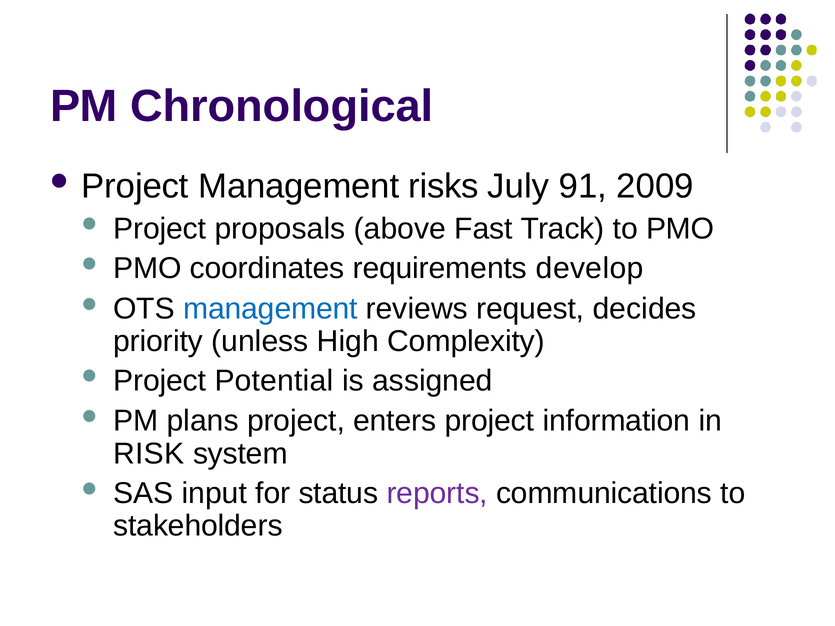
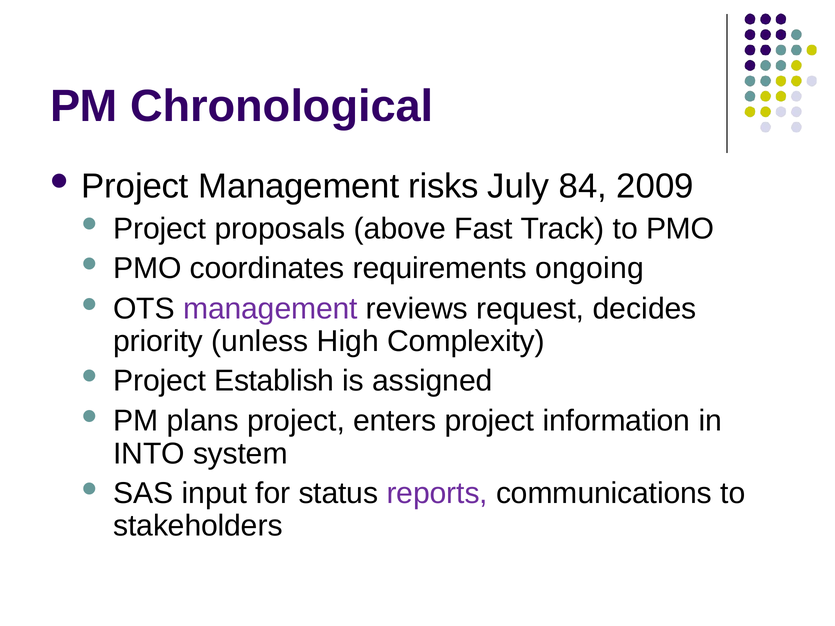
91: 91 -> 84 (583, 186)
develop: develop -> ongoing (590, 269)
management colour: blue -> purple (270, 309)
Potential: Potential -> Establish (274, 381)
RISK: RISK -> INTO (149, 454)
